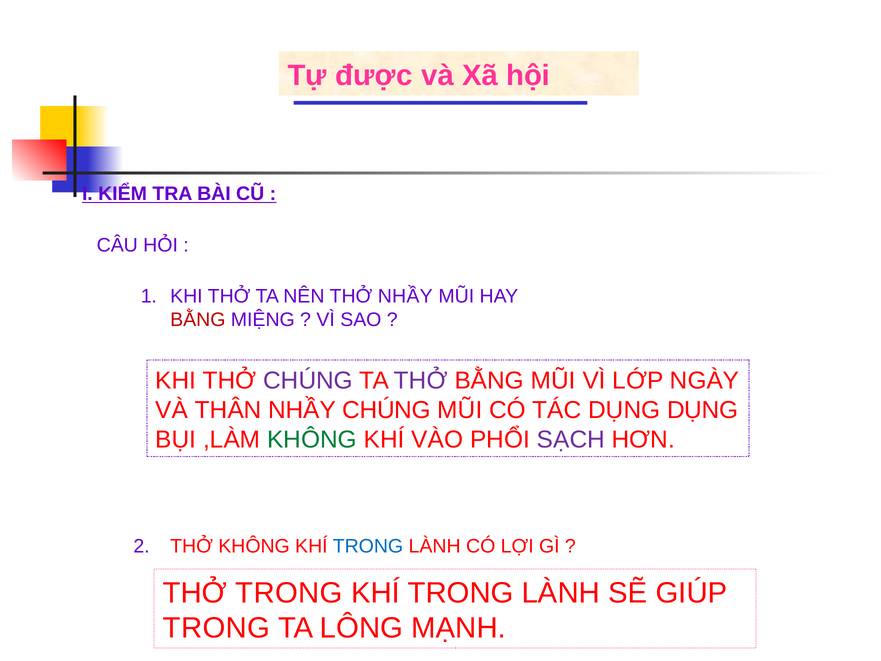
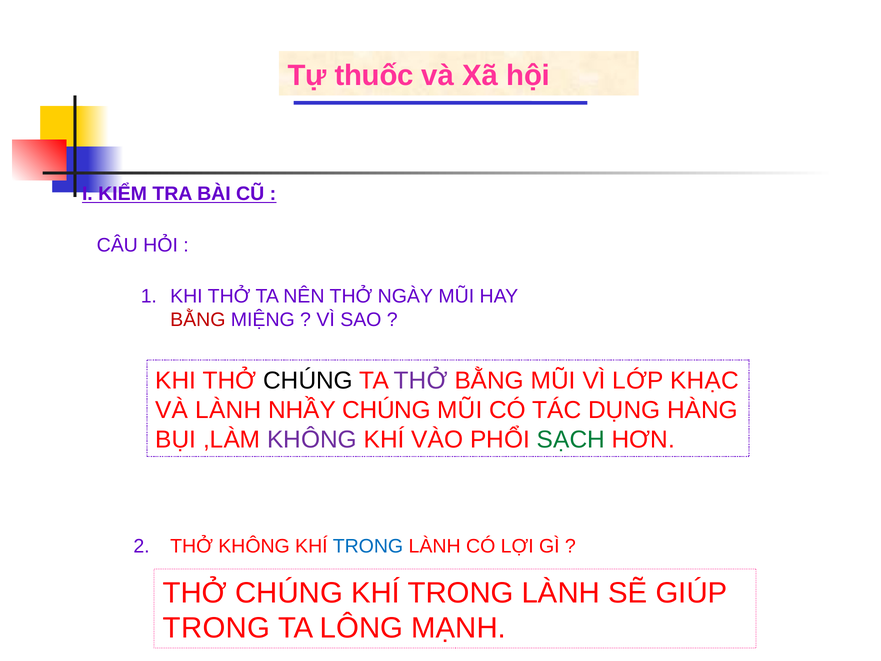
được: được -> thuốc (374, 75)
THỞ NHẦY: NHẦY -> NGÀY (405, 296)
CHÚNG colour: purple -> black (308, 380)
NGÀY: NGÀY -> KHẠC (704, 380)
VÀ THÂN: THÂN -> LÀNH (228, 410)
DỤNG DỤNG: DỤNG -> HÀNG (703, 410)
KHÔNG colour: green -> purple (312, 439)
SẠCH colour: purple -> green (571, 439)
TRONG: TRONG -> CHÚNG (289, 593)
